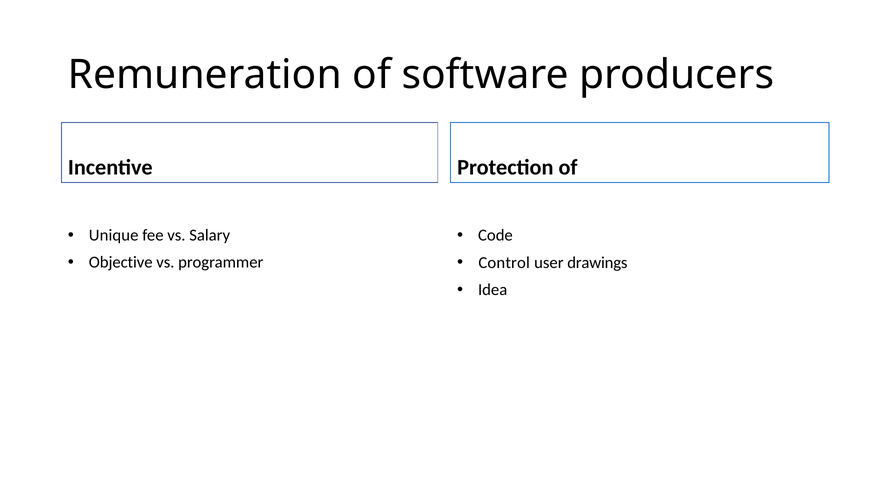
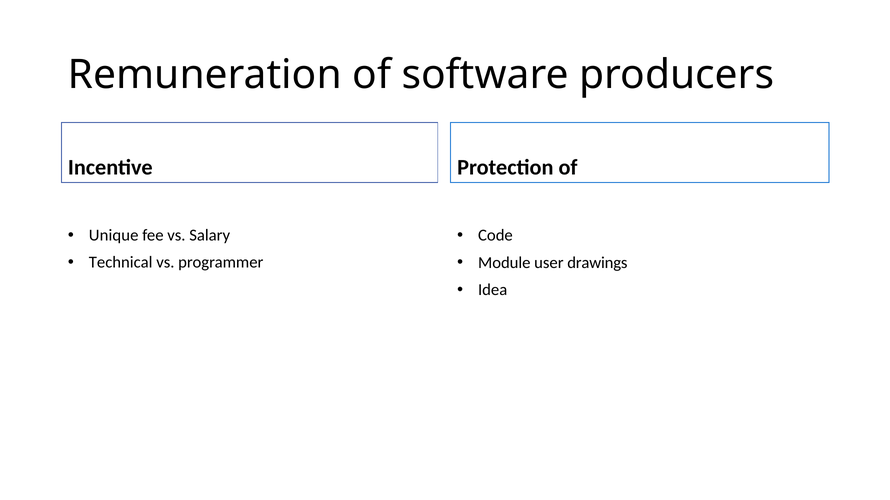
Objective: Objective -> Technical (121, 263)
Control: Control -> Module (504, 263)
